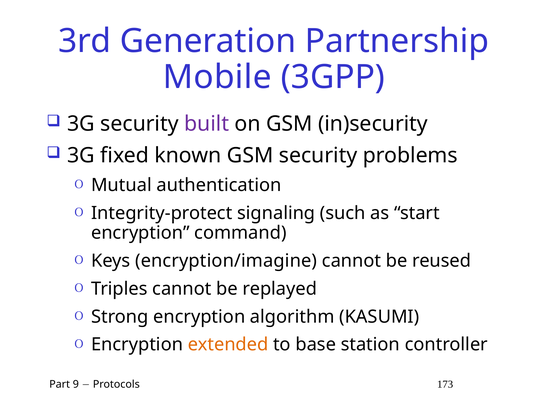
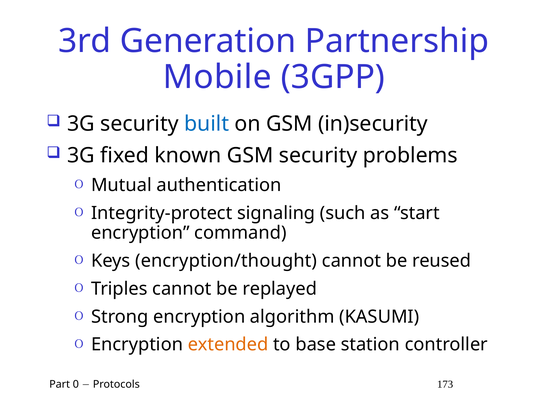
built colour: purple -> blue (207, 124)
encryption/imagine: encryption/imagine -> encryption/thought (226, 261)
9: 9 -> 0 (76, 384)
